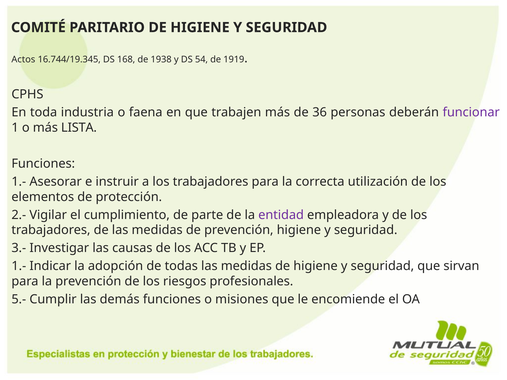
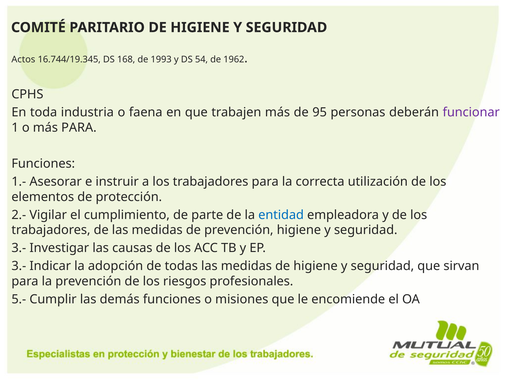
1938: 1938 -> 1993 (161, 60)
1919: 1919 -> 1962 (234, 60)
36: 36 -> 95 (320, 113)
más LISTA: LISTA -> PARA (79, 128)
entidad colour: purple -> blue (281, 215)
1.-: 1.- -> 3.- (19, 266)
